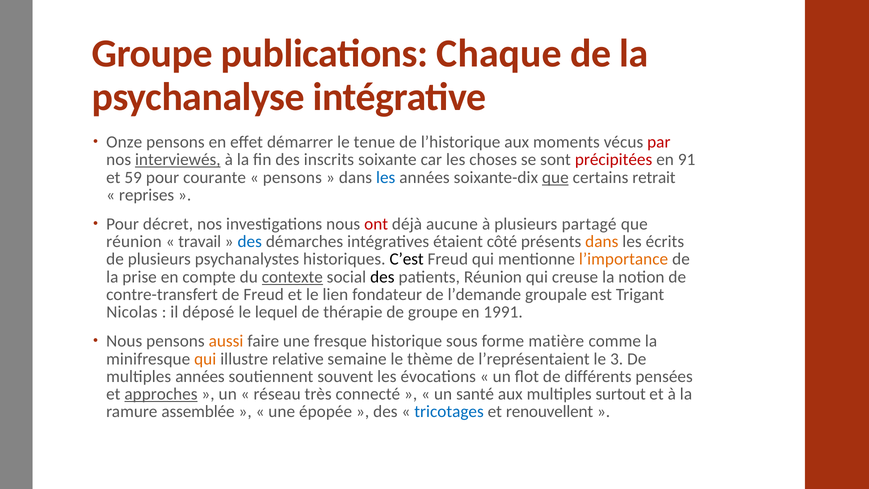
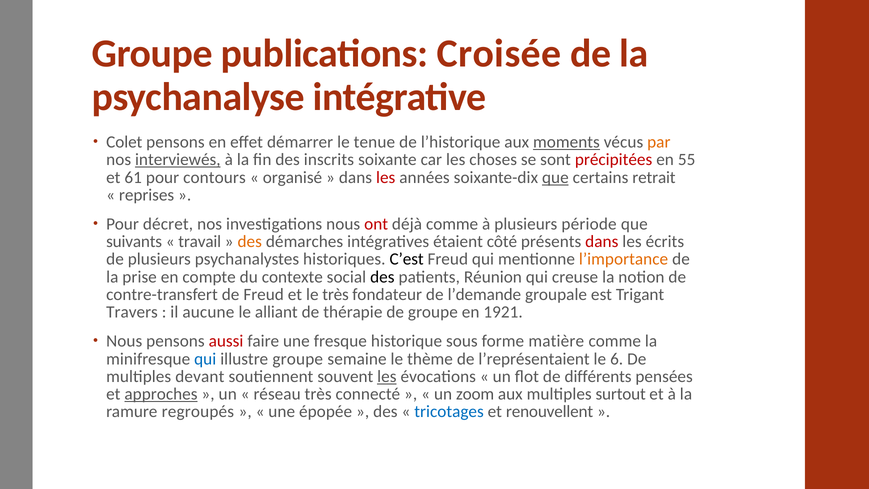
Chaque: Chaque -> Croisée (499, 54)
Onze: Onze -> Colet (124, 142)
moments underline: none -> present (566, 142)
par colour: red -> orange (659, 142)
91: 91 -> 55 (687, 160)
59: 59 -> 61 (133, 177)
courante: courante -> contours (214, 177)
pensons: pensons -> organisé (292, 177)
les colour: blue -> red (386, 177)
déjà aucune: aucune -> comme (452, 224)
partagé: partagé -> période (589, 224)
réunion: réunion -> suivants (134, 242)
des colour: blue -> orange (250, 242)
dans colour: orange -> red (602, 242)
contexte underline: present -> none (292, 277)
le lien: lien -> très (336, 294)
Nicolas: Nicolas -> Travers (132, 312)
déposé: déposé -> aucune (208, 312)
lequel: lequel -> alliant (276, 312)
1991: 1991 -> 1921 (503, 312)
aussi colour: orange -> red (226, 341)
qui colour: orange -> blue (205, 359)
illustre relative: relative -> groupe (298, 359)
3: 3 -> 6 (617, 359)
multiples années: années -> devant (200, 376)
les underline: none -> present (387, 376)
santé: santé -> zoom (475, 394)
assemblée: assemblée -> regroupés (198, 412)
